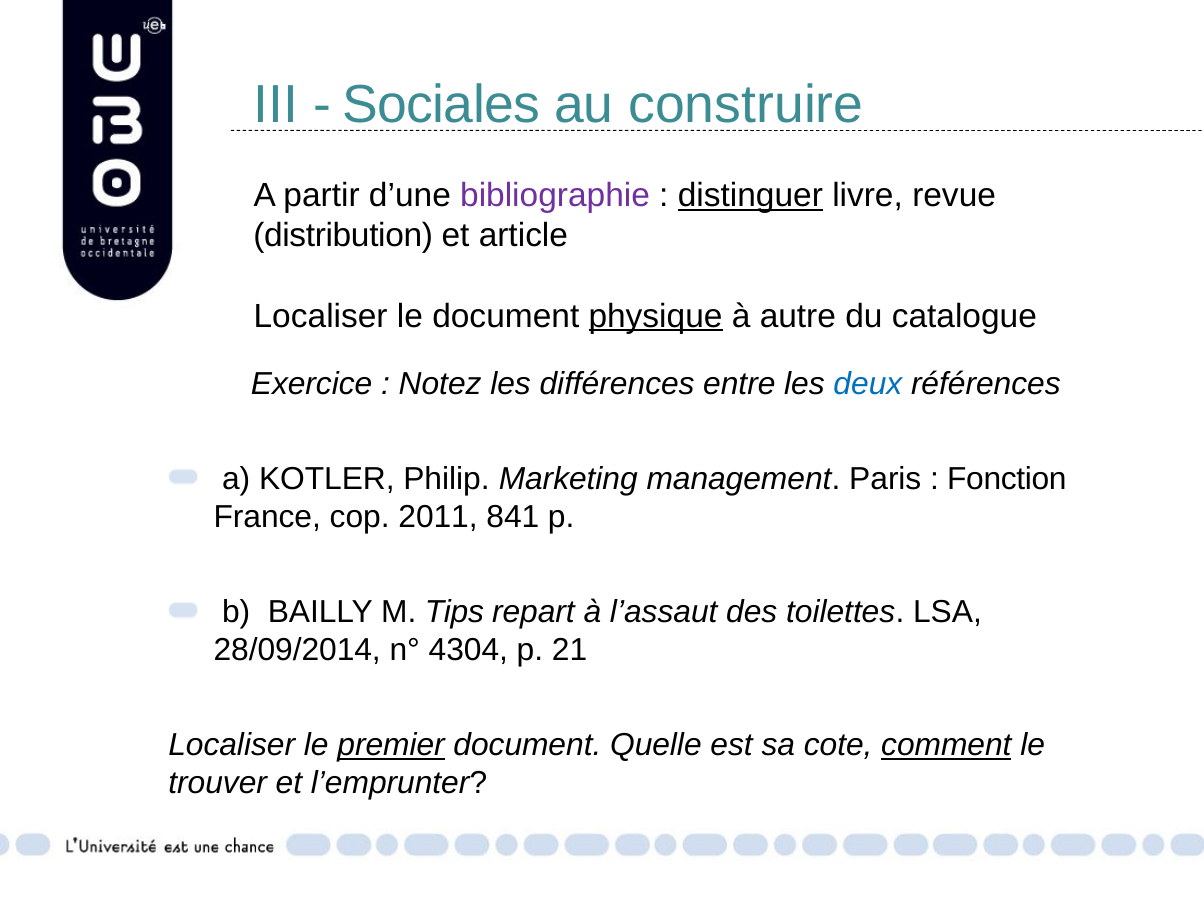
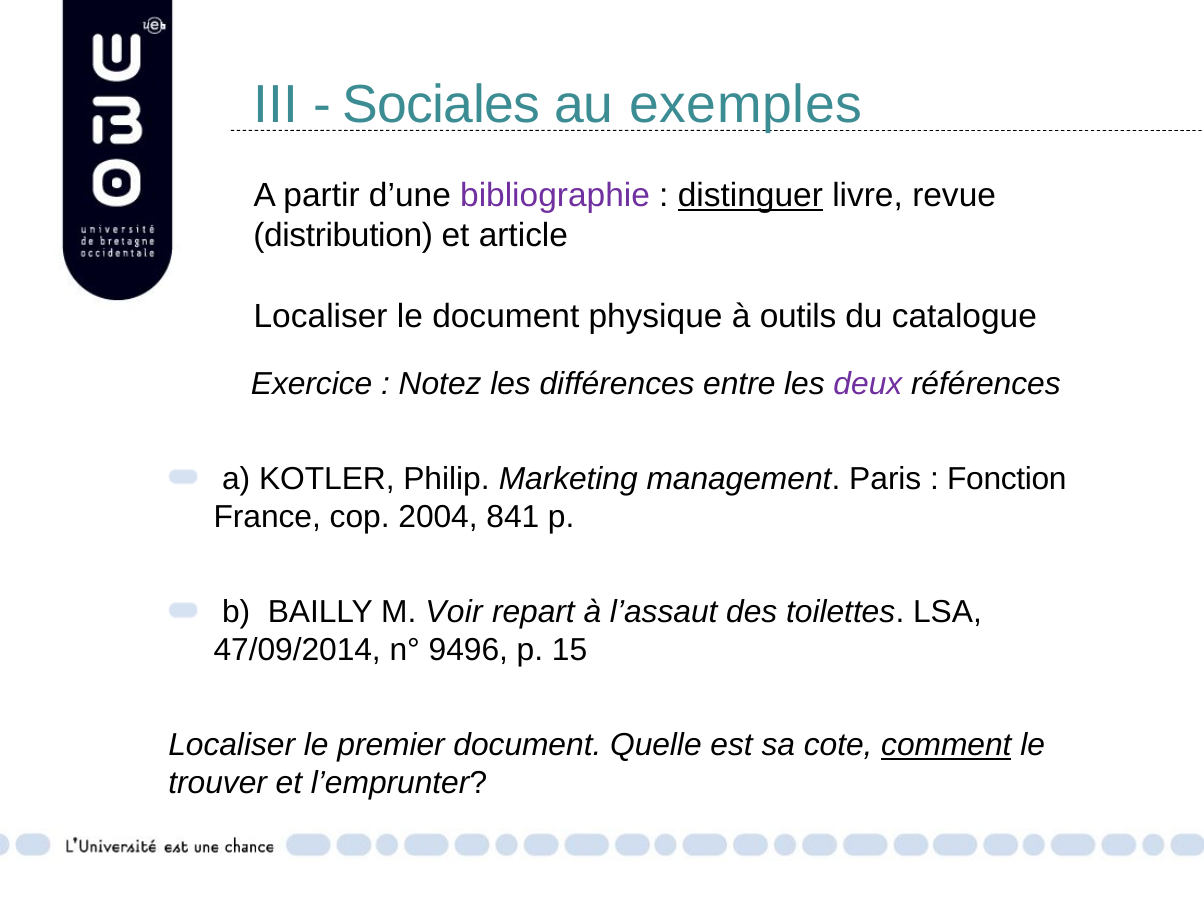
construire: construire -> exemples (746, 105)
physique underline: present -> none (656, 316)
autre: autre -> outils (798, 316)
deux colour: blue -> purple (868, 384)
2011: 2011 -> 2004 (438, 517)
Tips: Tips -> Voir (454, 612)
28/09/2014: 28/09/2014 -> 47/09/2014 (297, 650)
4304: 4304 -> 9496 (468, 650)
21: 21 -> 15 (570, 650)
premier underline: present -> none (391, 745)
